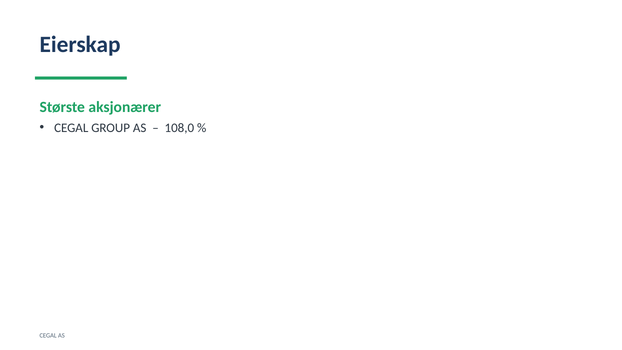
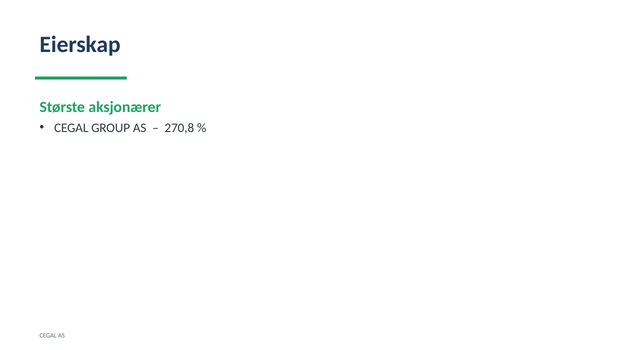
108,0: 108,0 -> 270,8 (179, 128)
